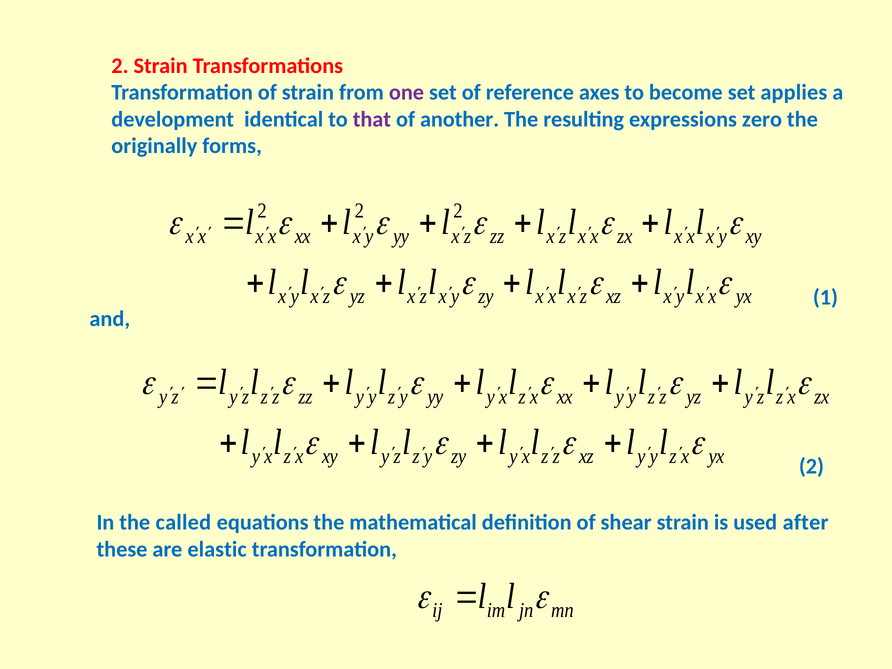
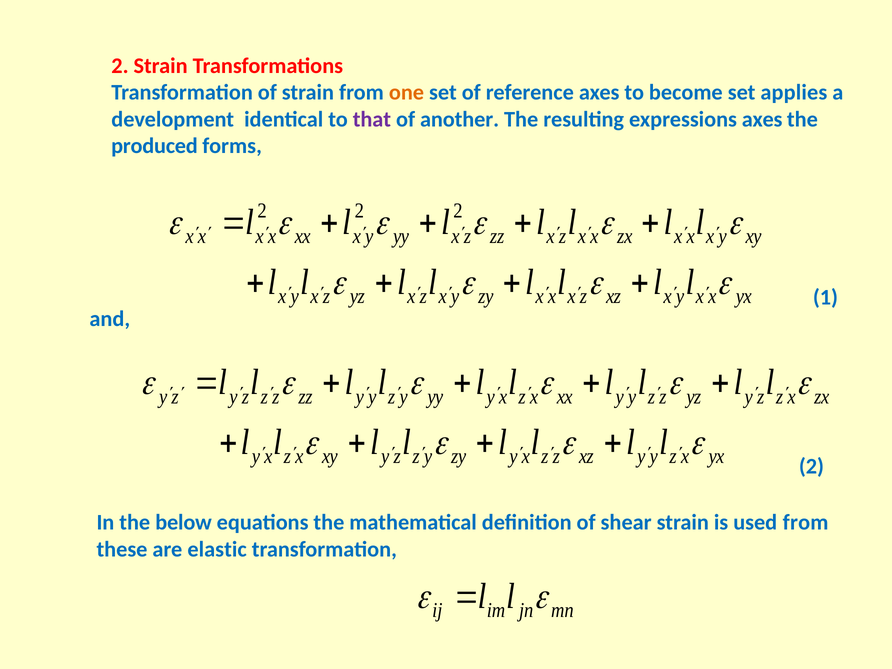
one colour: purple -> orange (406, 93)
expressions zero: zero -> axes (762, 119)
originally: originally -> produced (154, 146)
called: called -> below (184, 522)
used after: after -> from (806, 522)
